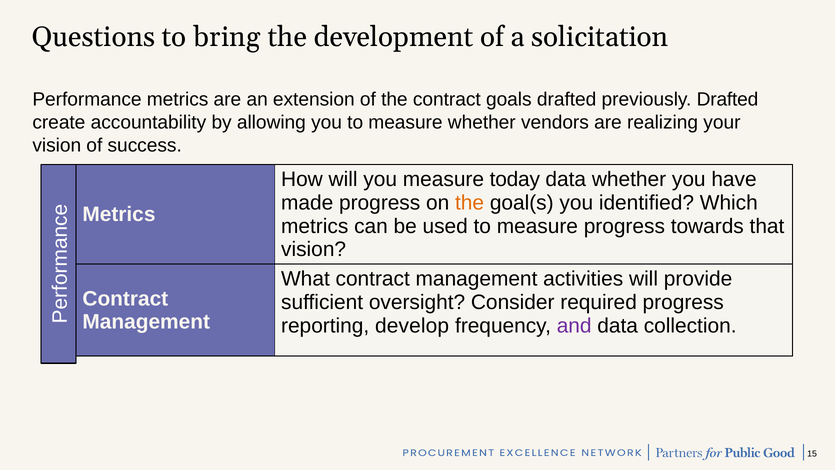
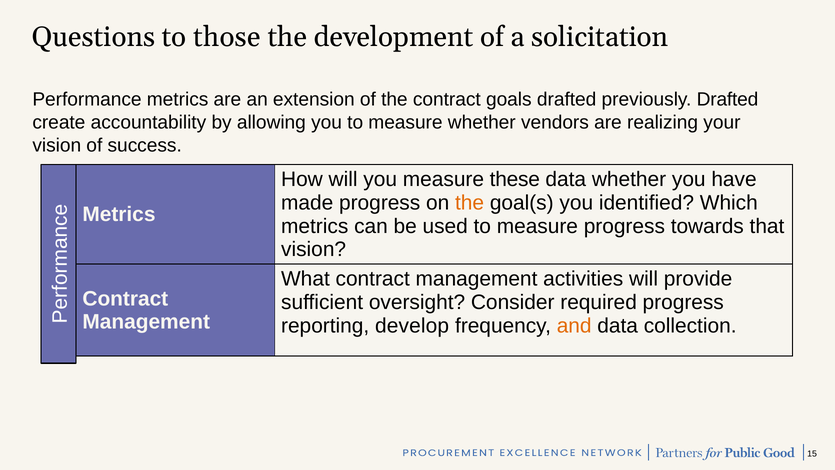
bring: bring -> those (227, 37)
today: today -> these (515, 179)
and colour: purple -> orange (574, 325)
